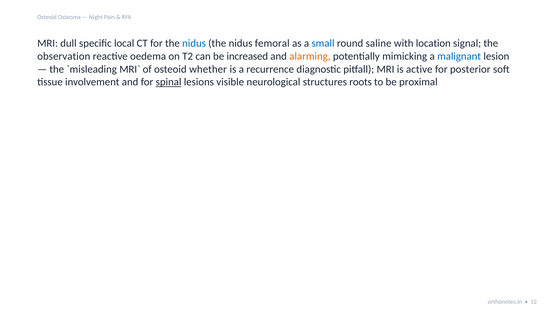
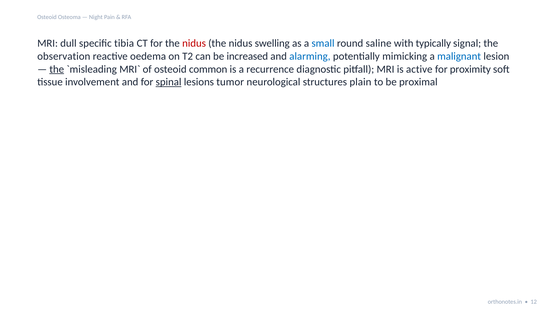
local: local -> tibia (124, 43)
nidus colour: blue -> red (194, 43)
femoral: femoral -> swelling (272, 43)
location: location -> typically (433, 43)
alarming colour: orange -> blue (310, 56)
the underline: none -> present (57, 69)
whether: whether -> common (208, 69)
posterior: posterior -> proximity (470, 69)
visible: visible -> tumor (230, 82)
roots: roots -> plain (360, 82)
